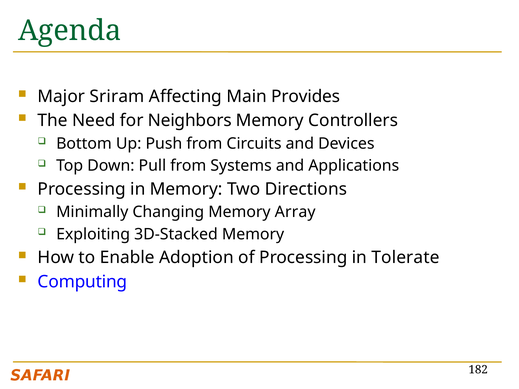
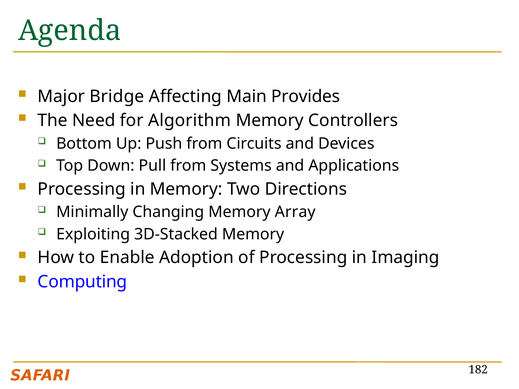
Sriram: Sriram -> Bridge (117, 96)
Neighbors: Neighbors -> Algorithm (190, 121)
Tolerate: Tolerate -> Imaging (406, 258)
